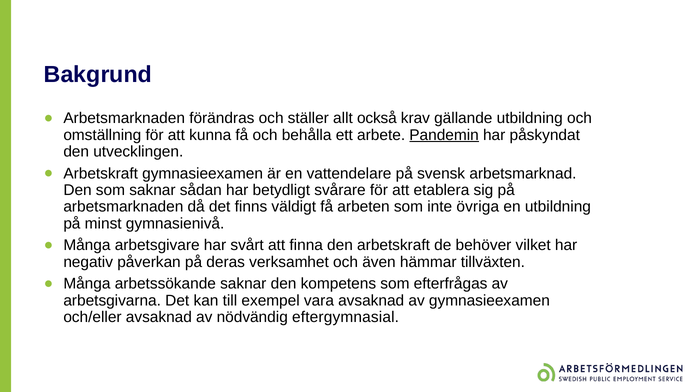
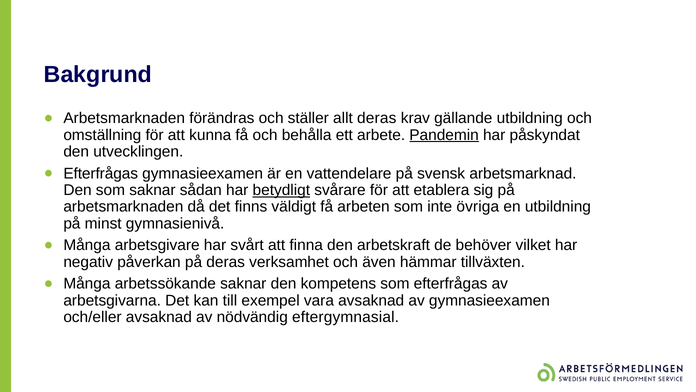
allt också: också -> deras (377, 118)
Arbetskraft: Arbetskraft -> Efterfrågas (101, 173)
betydligt underline: none -> present (281, 190)
